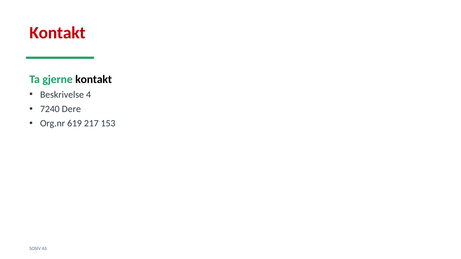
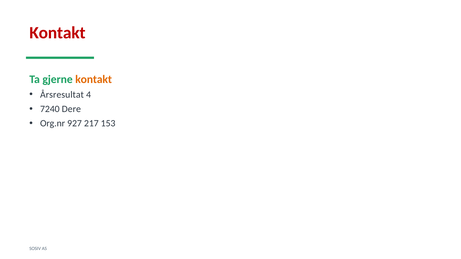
kontakt colour: black -> orange (94, 79)
Beskrivelse: Beskrivelse -> Årsresultat (62, 95)
619: 619 -> 927 (75, 124)
